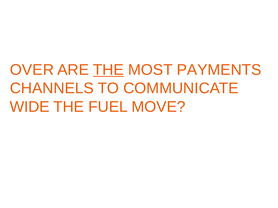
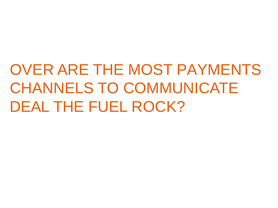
THE underline: present -> none (108, 70)
WIDE: WIDE -> DEAL (30, 107)
MOVE: MOVE -> ROCK (158, 107)
